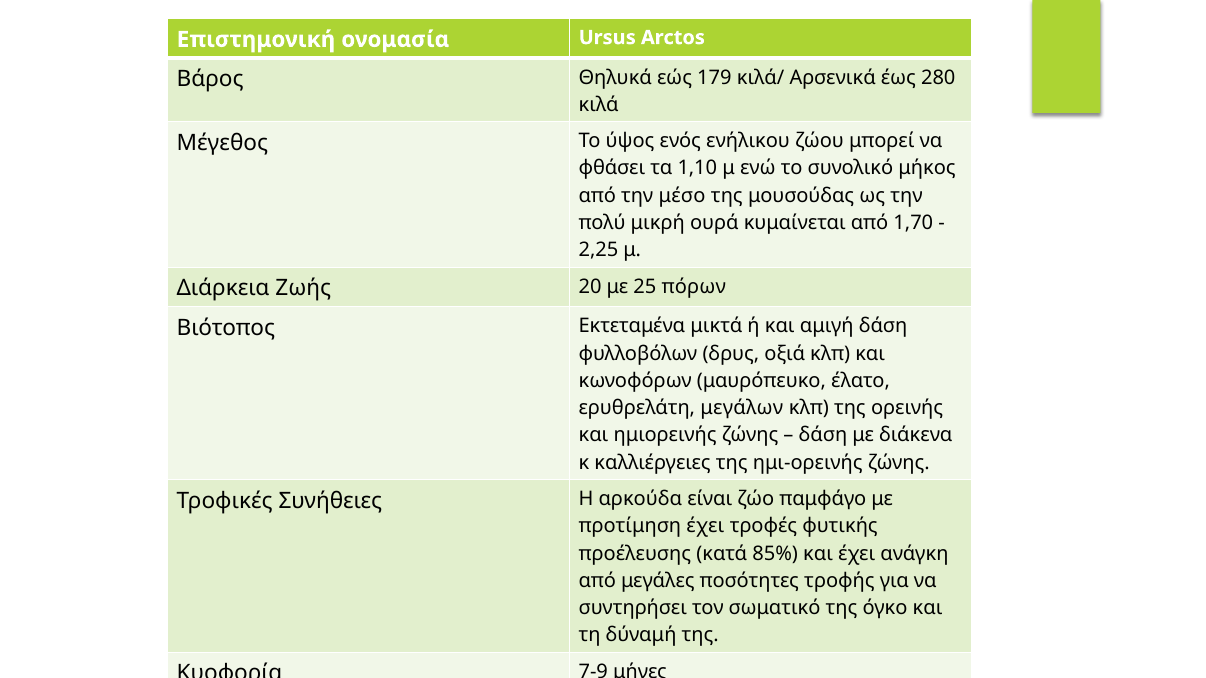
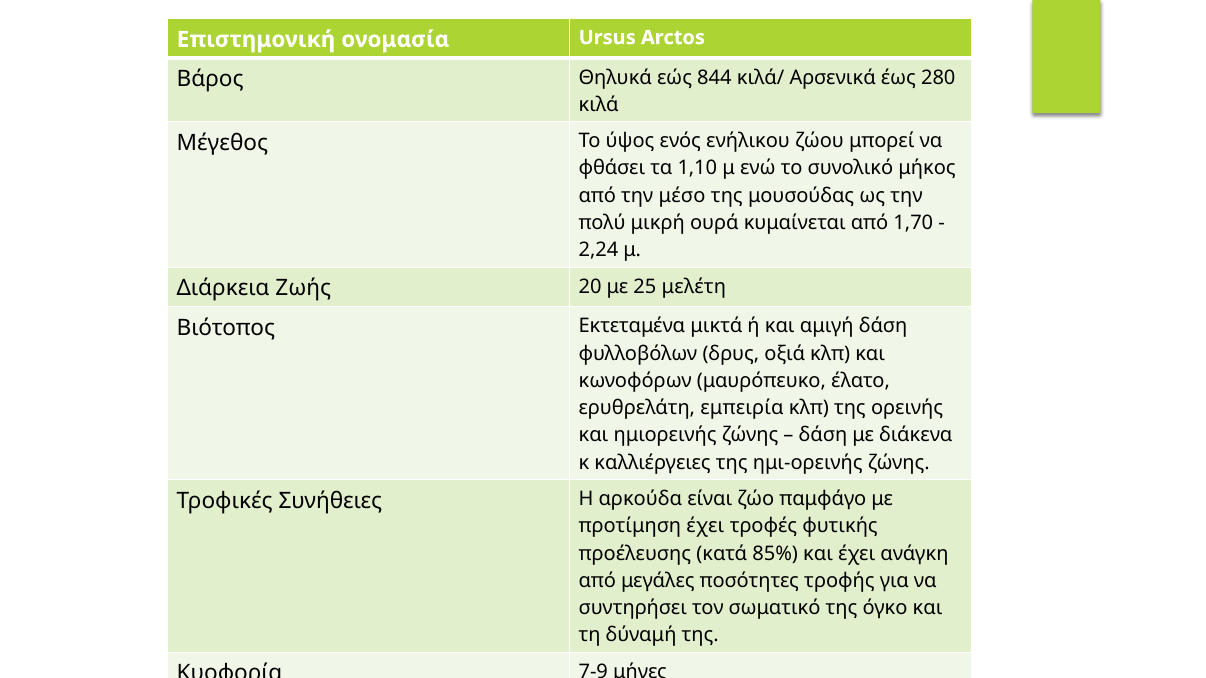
179: 179 -> 844 (714, 77)
2,25: 2,25 -> 2,24 (598, 250)
πόρων: πόρων -> μελέτη (694, 287)
μεγάλων: μεγάλων -> εμπειρία (742, 408)
